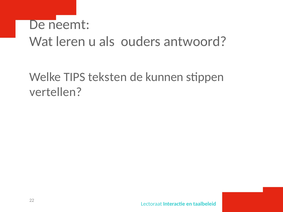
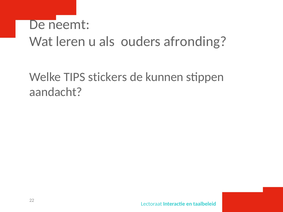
antwoord: antwoord -> afronding (195, 41)
teksten: teksten -> stickers (108, 77)
vertellen: vertellen -> aandacht (56, 92)
